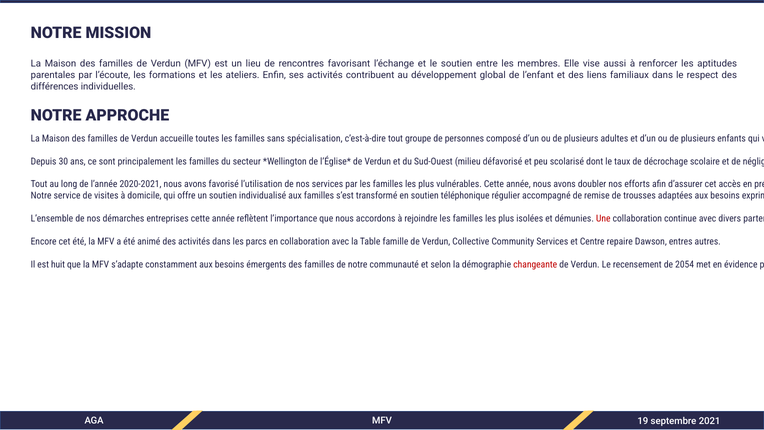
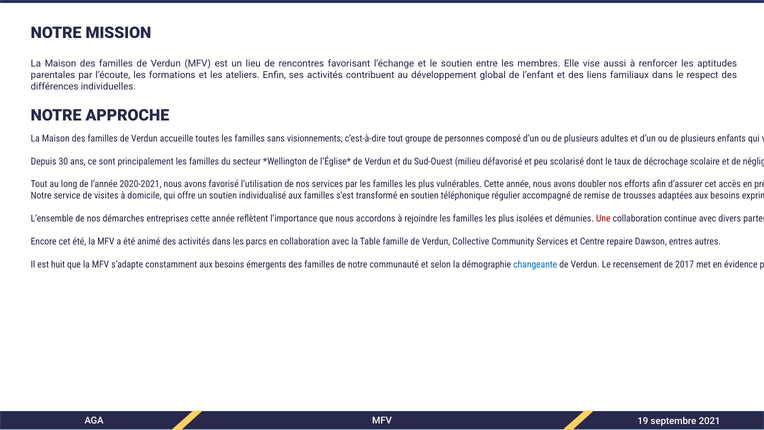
spécialisation: spécialisation -> visionnements (315, 138)
changeante colour: red -> blue (535, 264)
2054: 2054 -> 2017 (685, 264)
